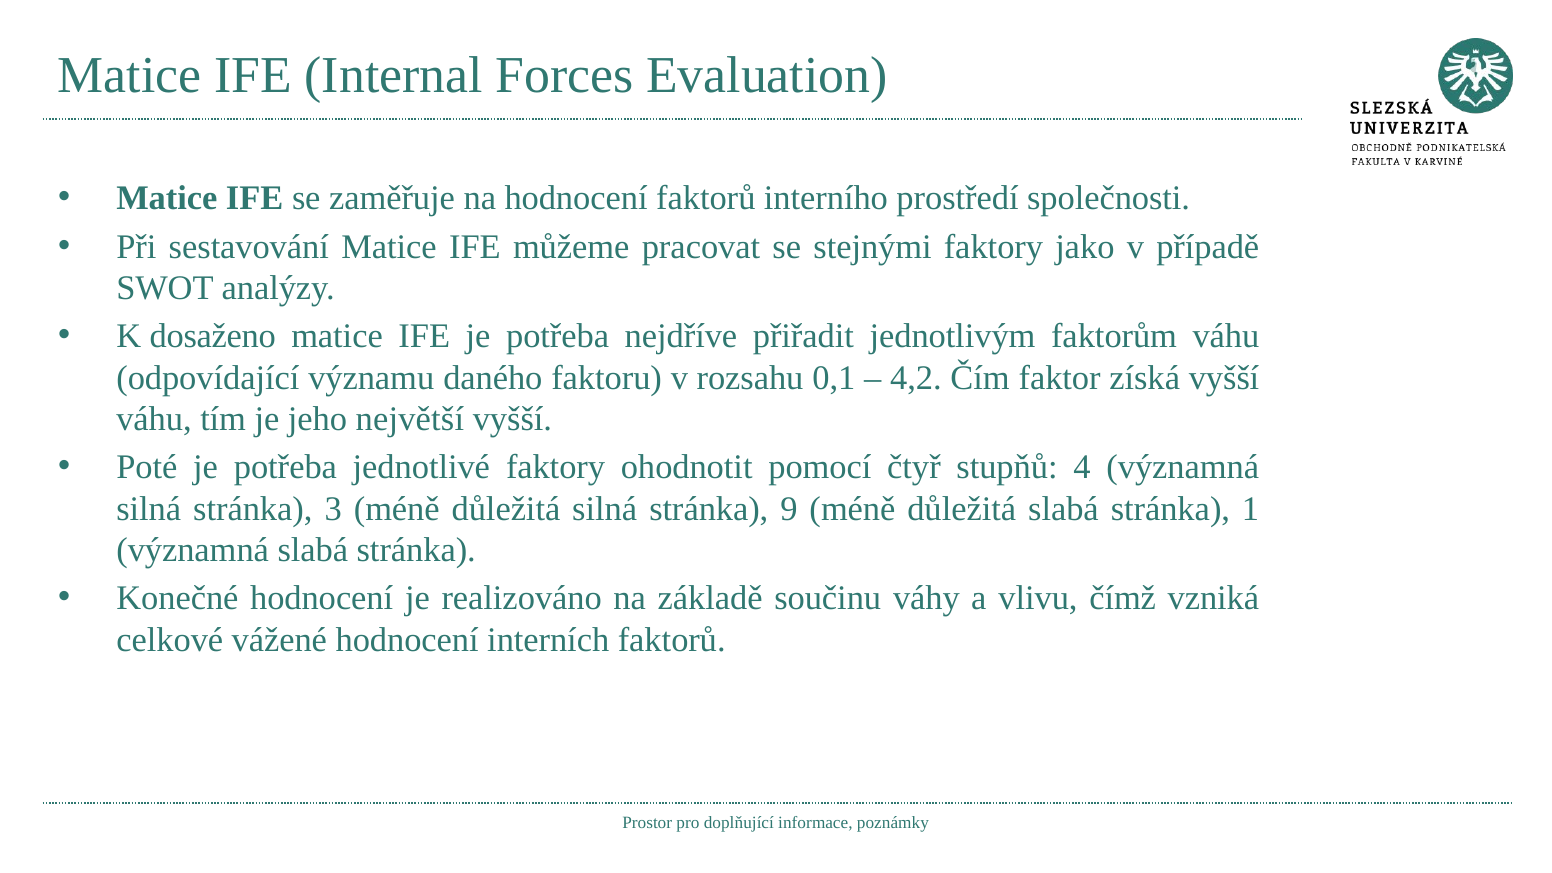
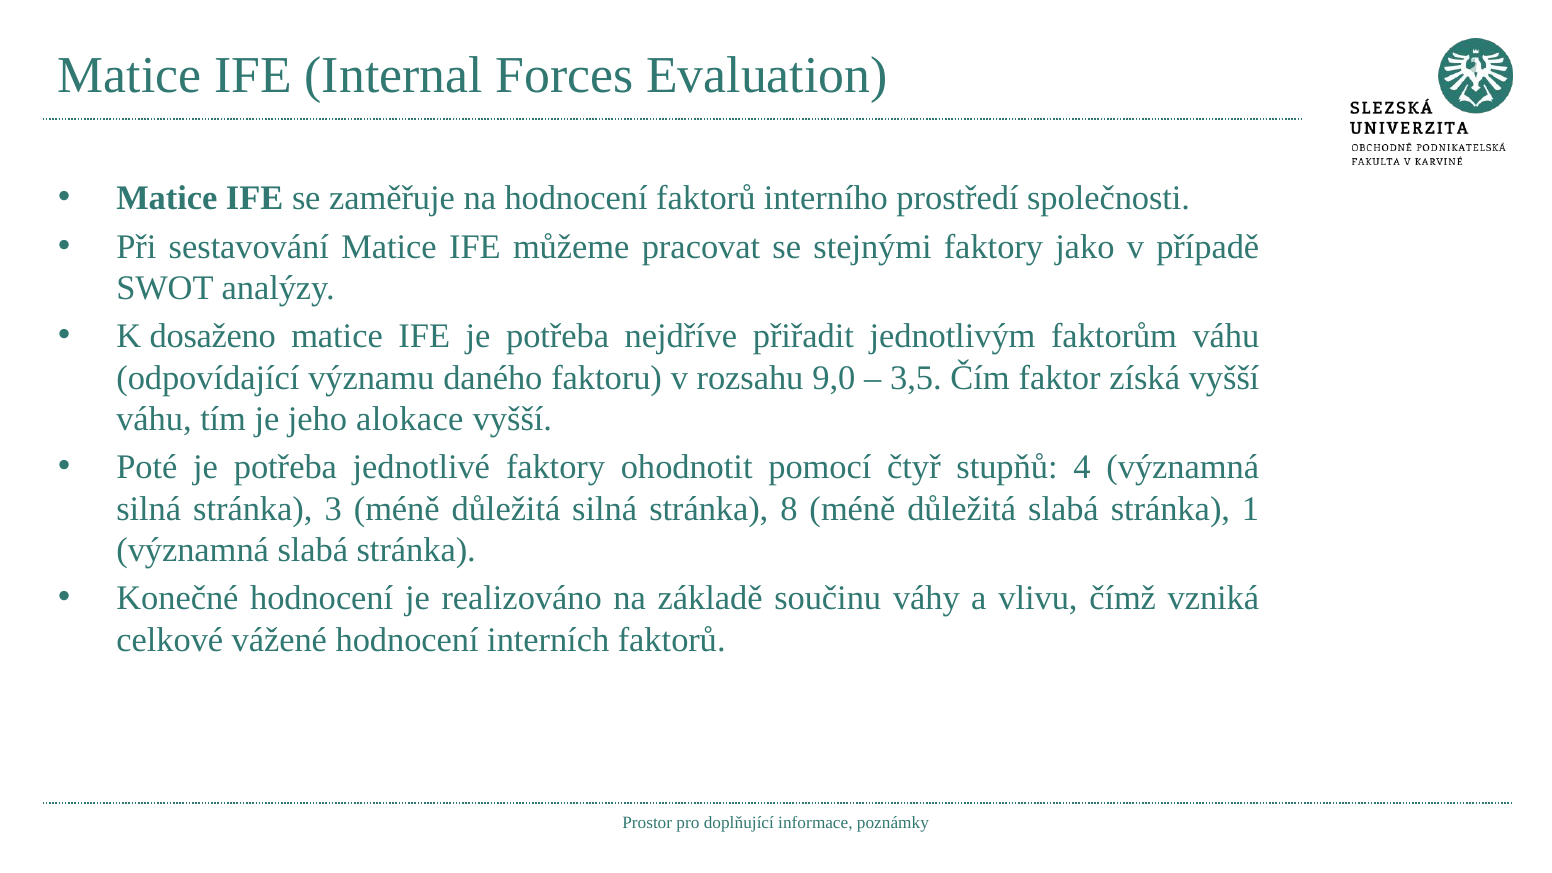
0,1: 0,1 -> 9,0 (834, 378)
4,2: 4,2 -> 3,5 (916, 378)
největší: největší -> alokace (410, 419)
9: 9 -> 8 (789, 509)
